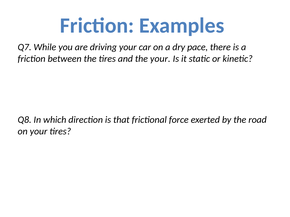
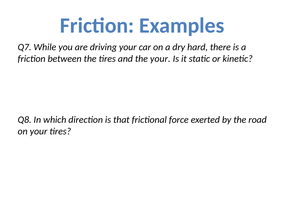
pace: pace -> hard (198, 47)
